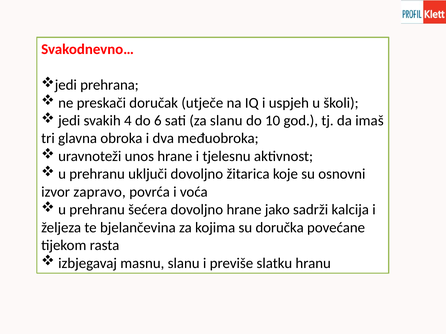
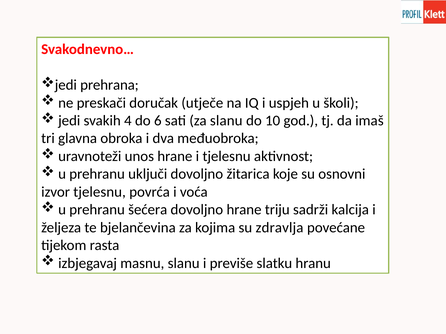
izvor zapravo: zapravo -> tjelesnu (100, 192)
jako: jako -> triju (277, 210)
doručka: doručka -> zdravlja (280, 228)
